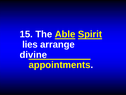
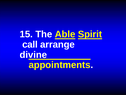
lies: lies -> call (30, 44)
